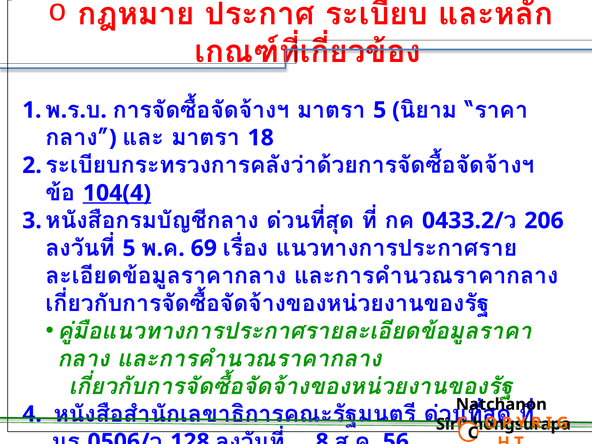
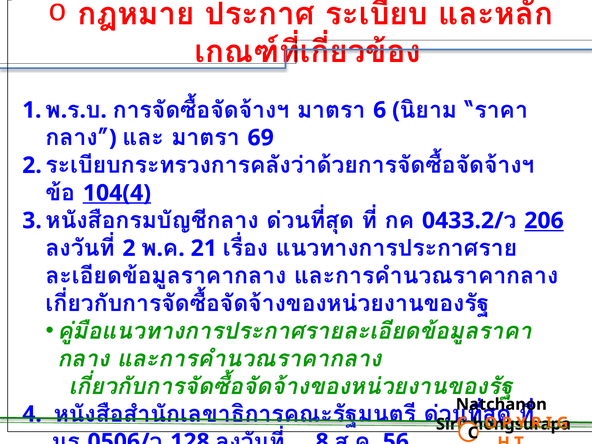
5: 5 -> 6 (380, 110)
18: 18 -> 69 (261, 138)
206 underline: none -> present (544, 221)
5: 5 -> 2 (129, 248)
69: 69 -> 21 (204, 248)
